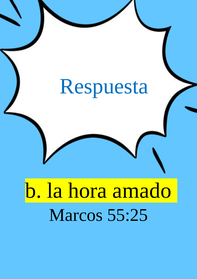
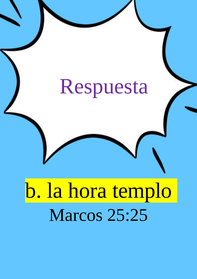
Respuesta colour: blue -> purple (104, 86)
amado: amado -> templo (142, 190)
55:25: 55:25 -> 25:25 (128, 215)
